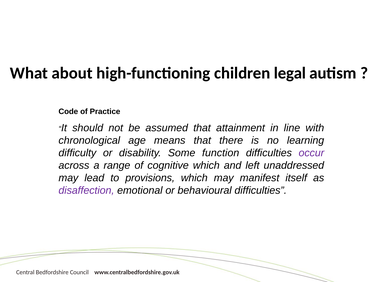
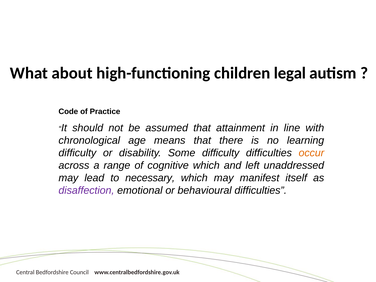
Some function: function -> difficulty (221, 153)
occur colour: purple -> orange (311, 153)
provisions: provisions -> necessary (150, 178)
